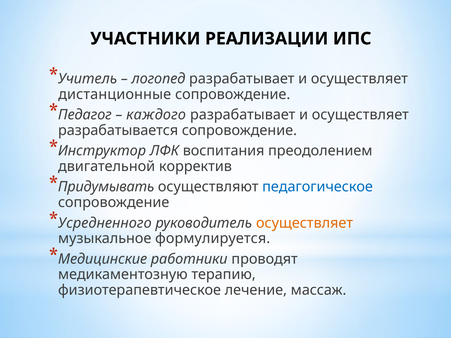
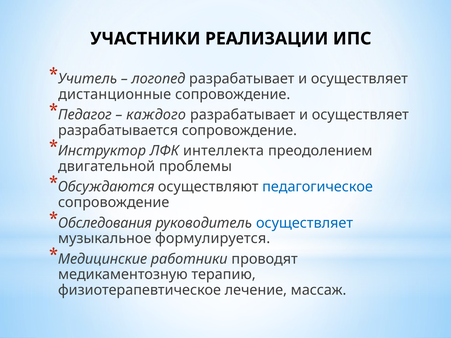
воспитания: воспитания -> интеллекта (223, 151)
корректив: корректив -> проблемы (195, 167)
Придумывать: Придумывать -> Обсуждаются (106, 187)
Усредненного: Усредненного -> Обследования (105, 223)
осуществляет colour: orange -> blue (305, 223)
